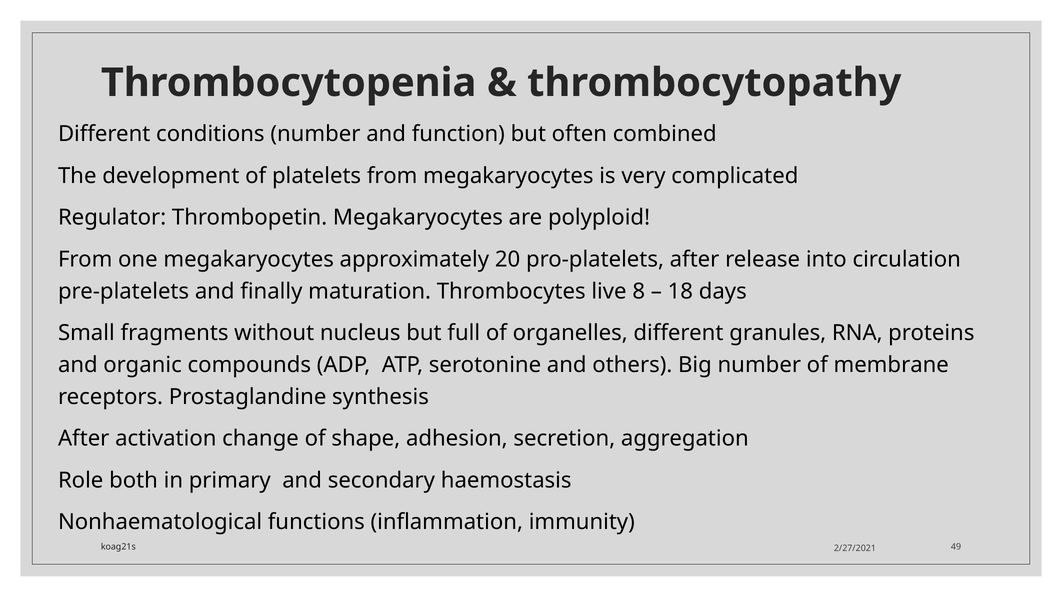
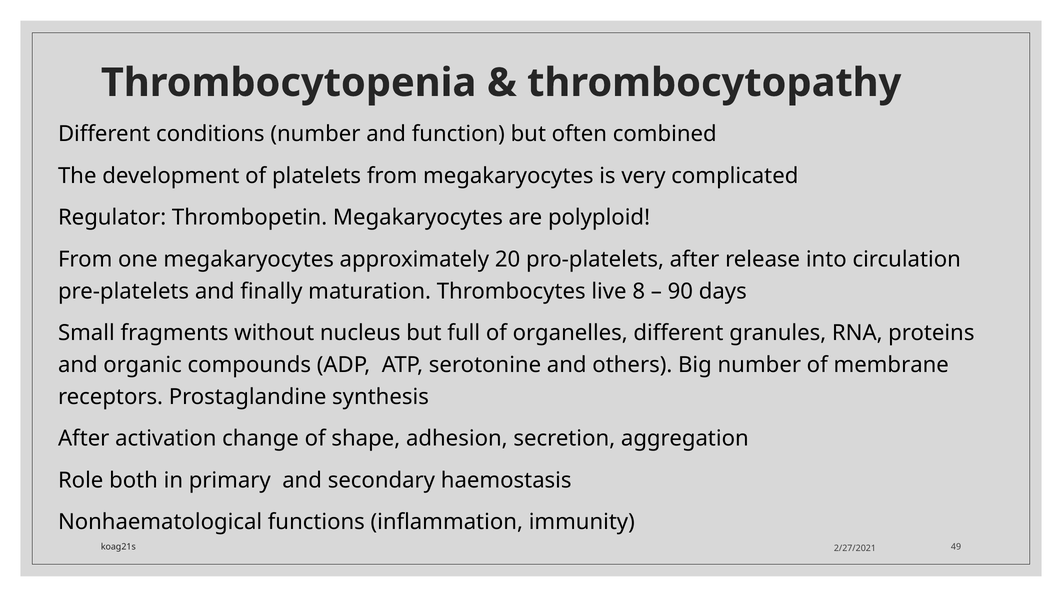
18: 18 -> 90 (680, 291)
